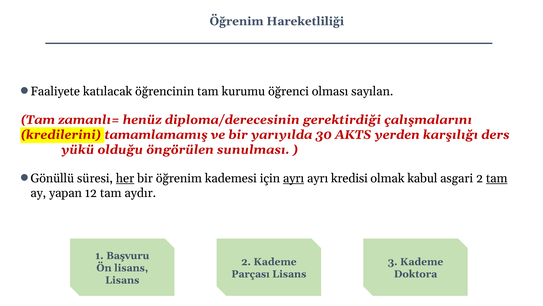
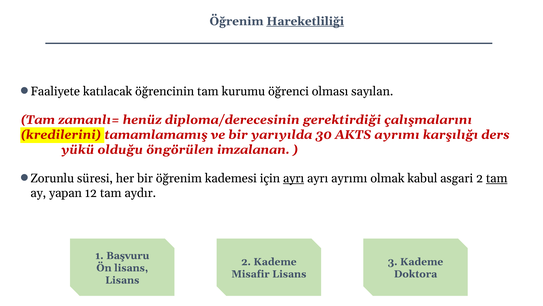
Hareketliliği underline: none -> present (305, 21)
AKTS yerden: yerden -> ayrımı (397, 134)
sunulması: sunulması -> imzalanan (253, 149)
Gönüllü: Gönüllü -> Zorunlu (52, 178)
her underline: present -> none (125, 178)
ayrı kredisi: kredisi -> ayrımı (349, 178)
Parçası: Parçası -> Misafir (250, 274)
